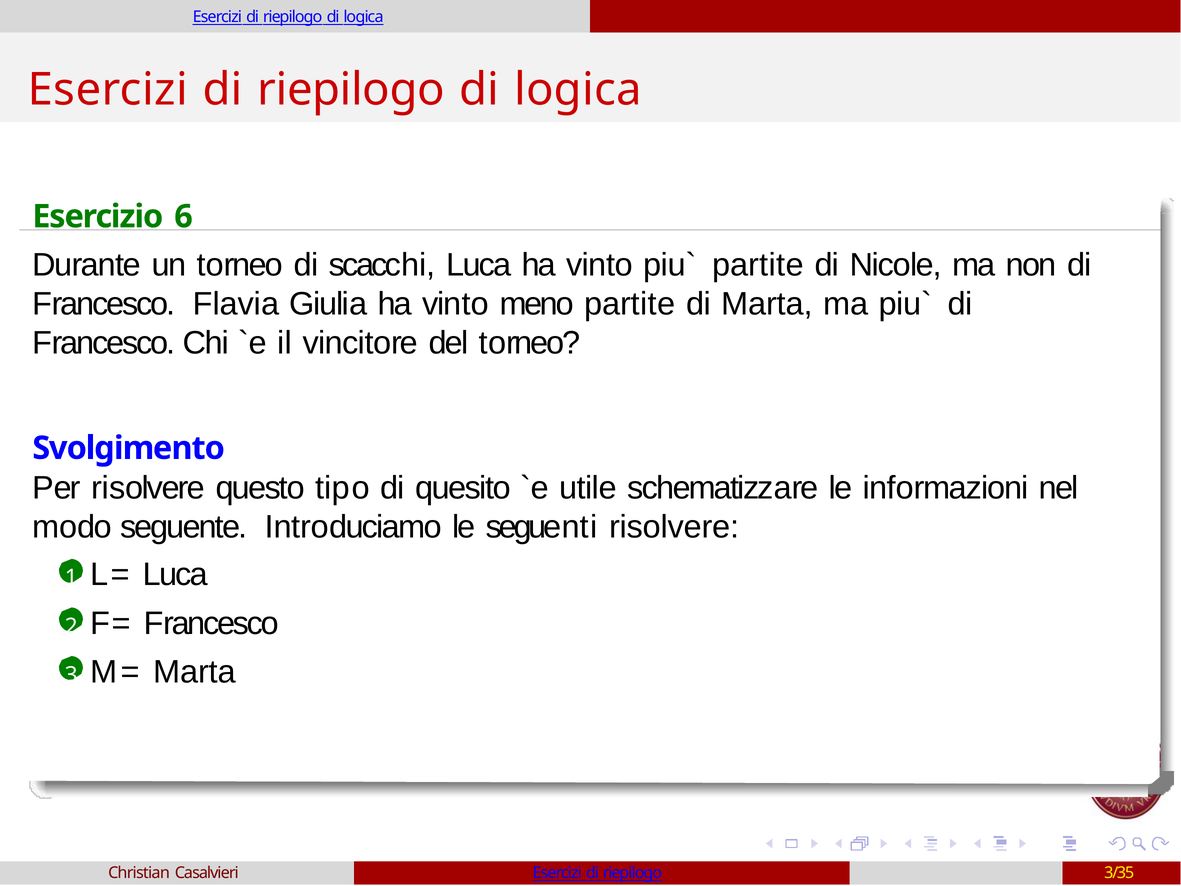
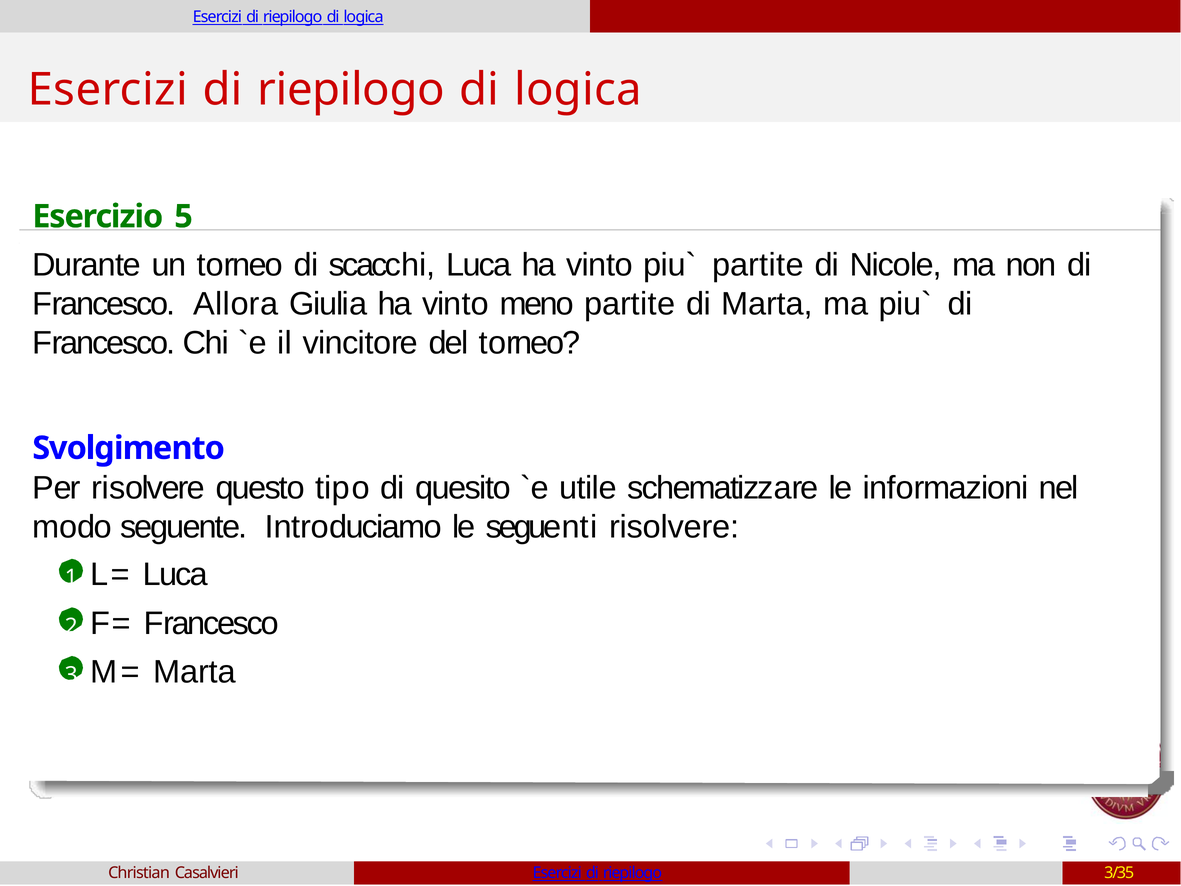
6: 6 -> 5 (184, 217)
Flavia: Flavia -> Allora (236, 304)
